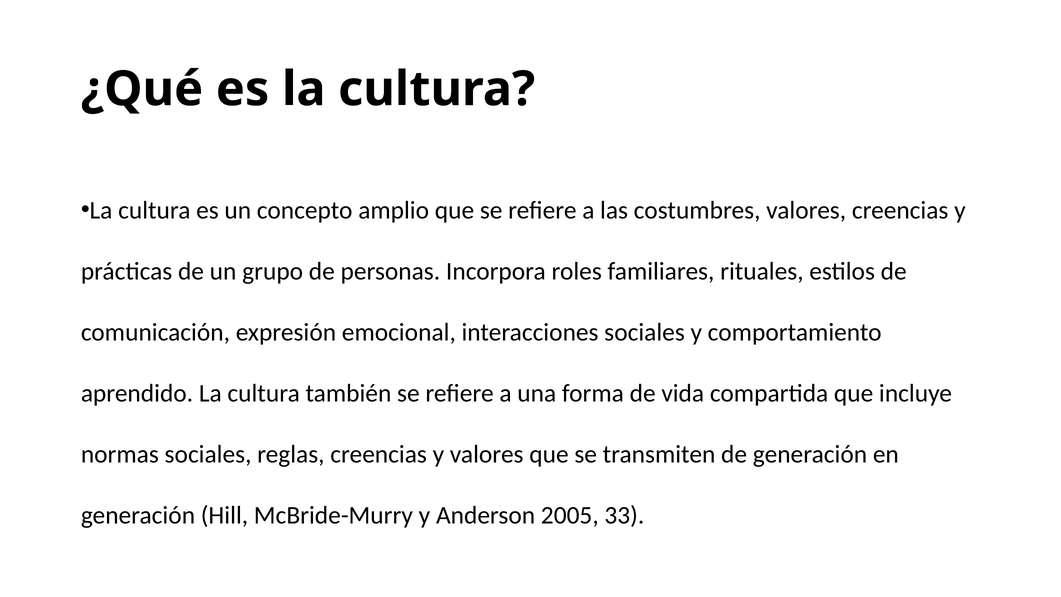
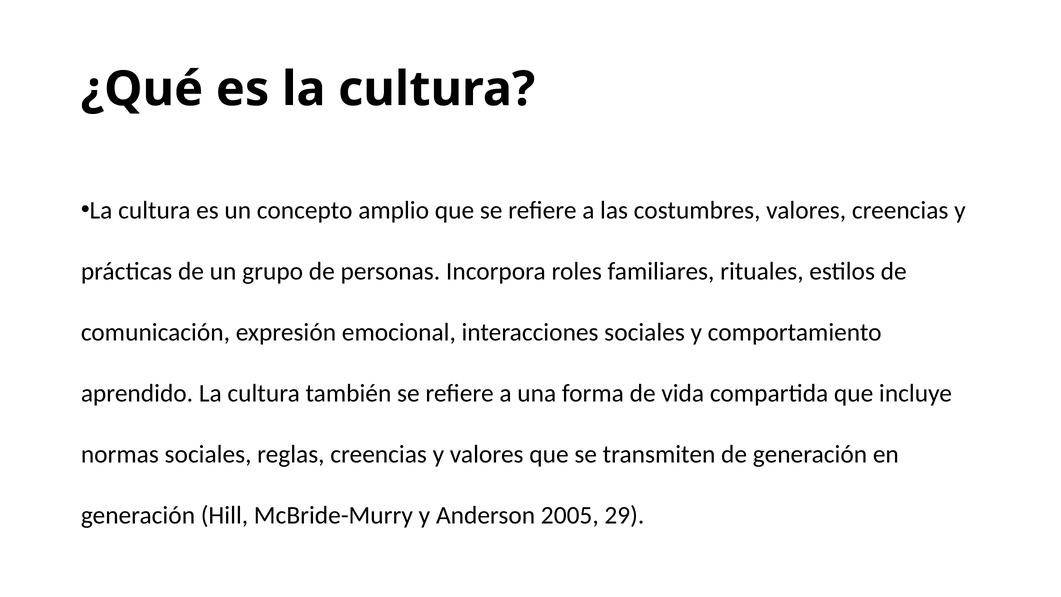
33: 33 -> 29 (624, 515)
